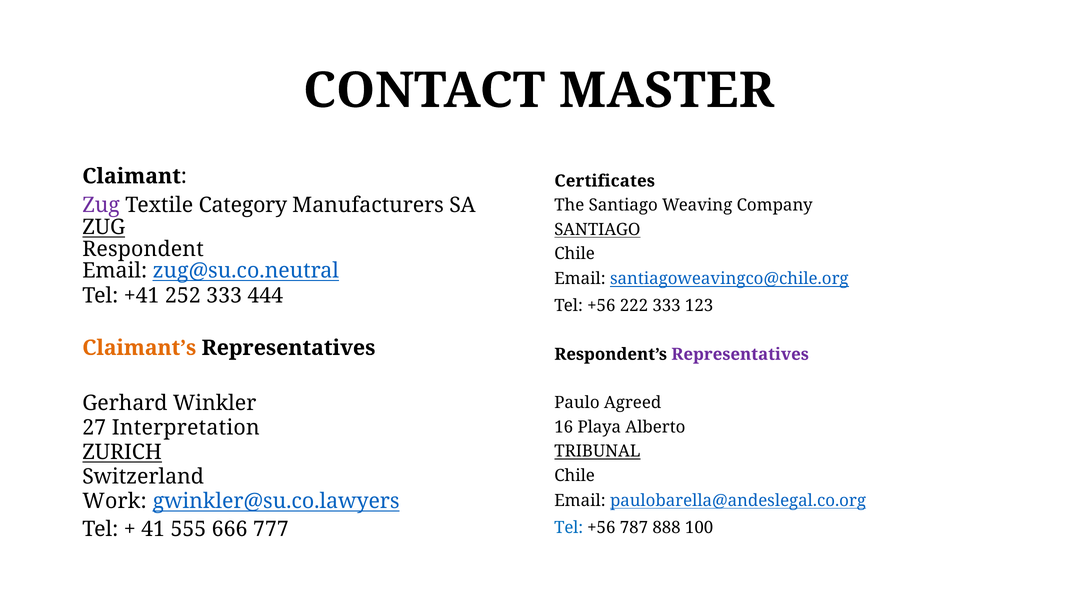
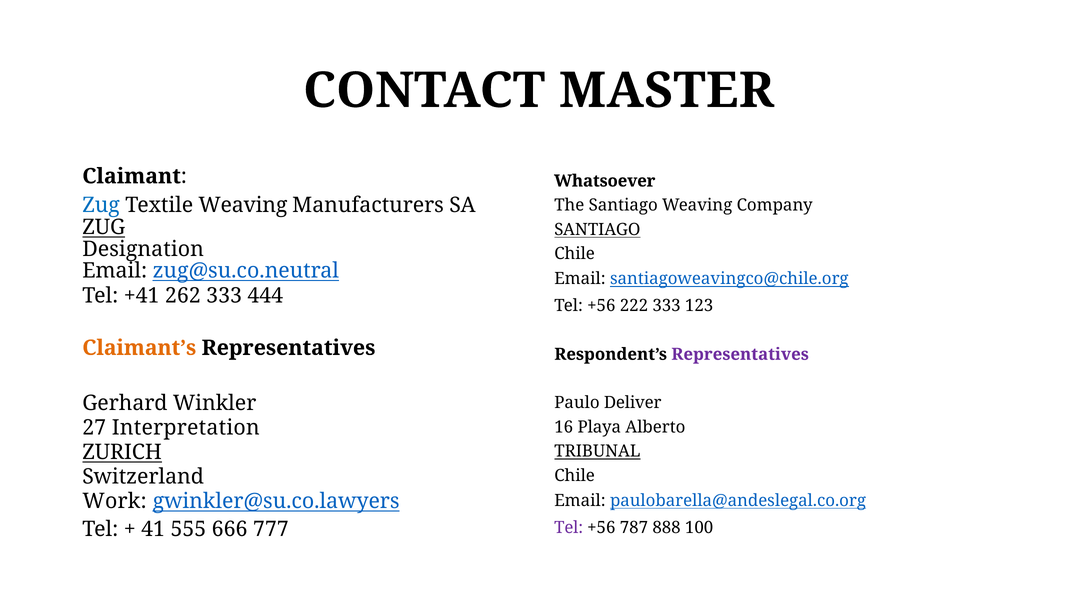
Certificates: Certificates -> Whatsoever (605, 181)
Zug colour: purple -> blue (101, 205)
Textile Category: Category -> Weaving (243, 205)
Respondent: Respondent -> Designation (143, 249)
252: 252 -> 262 (183, 296)
Agreed: Agreed -> Deliver (633, 403)
Tel colour: blue -> purple (569, 528)
